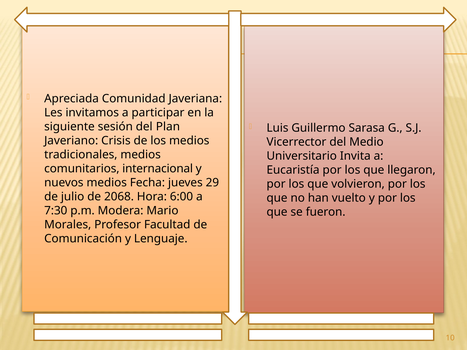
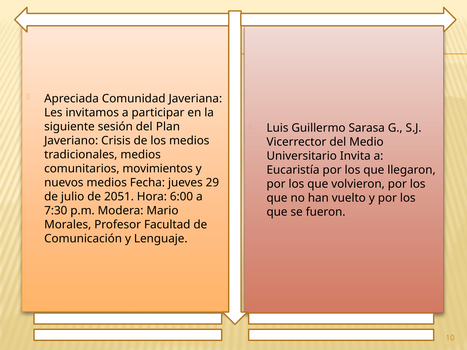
internacional: internacional -> movimientos (158, 169)
2068: 2068 -> 2051 (119, 197)
